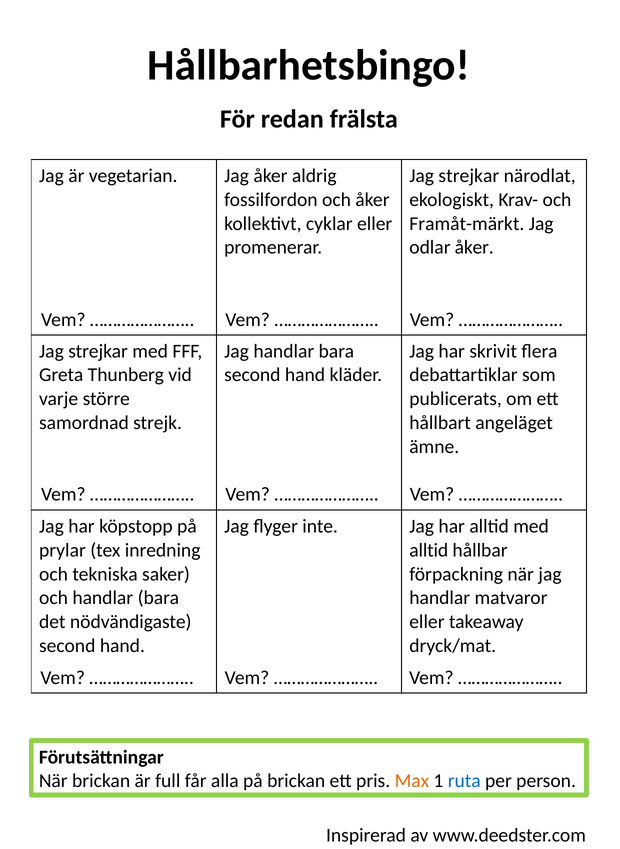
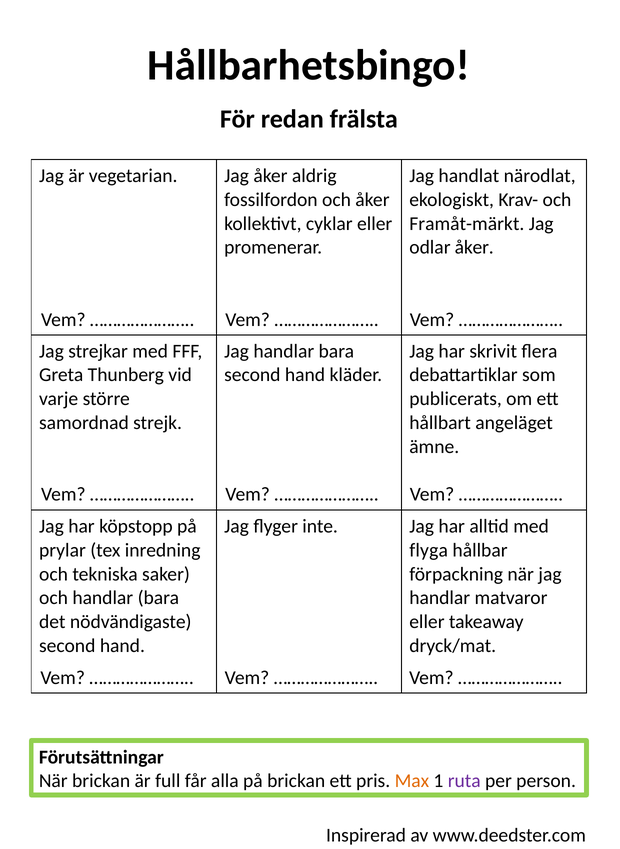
strejkar: strejkar -> handlat (469, 176)
alltid: alltid -> flyga (429, 550)
ruta colour: blue -> purple (464, 781)
